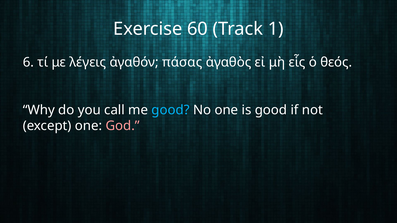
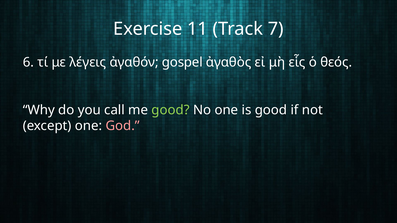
60: 60 -> 11 (197, 29)
1: 1 -> 7 (276, 29)
πάσας: πάσας -> gospel (182, 62)
good colour: light blue -> light green (171, 110)
